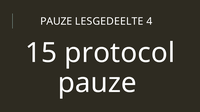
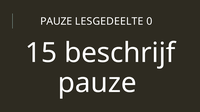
4: 4 -> 0 (149, 21)
protocol: protocol -> beschrijf (120, 53)
